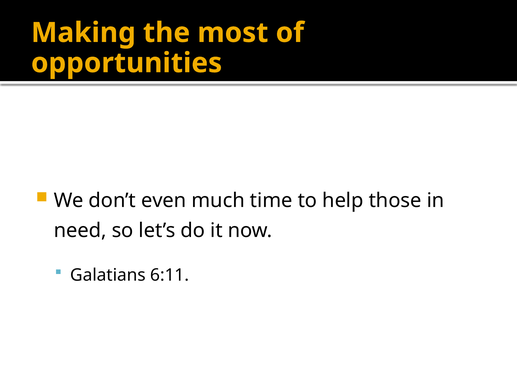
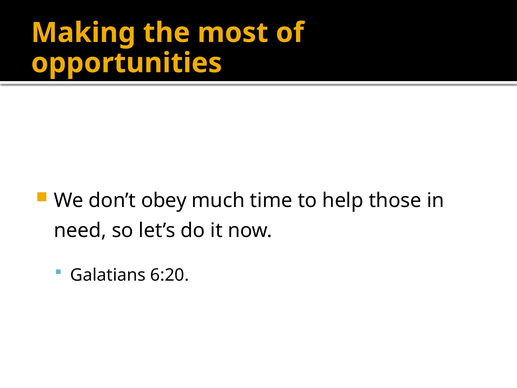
even: even -> obey (164, 200)
6:11: 6:11 -> 6:20 (170, 275)
